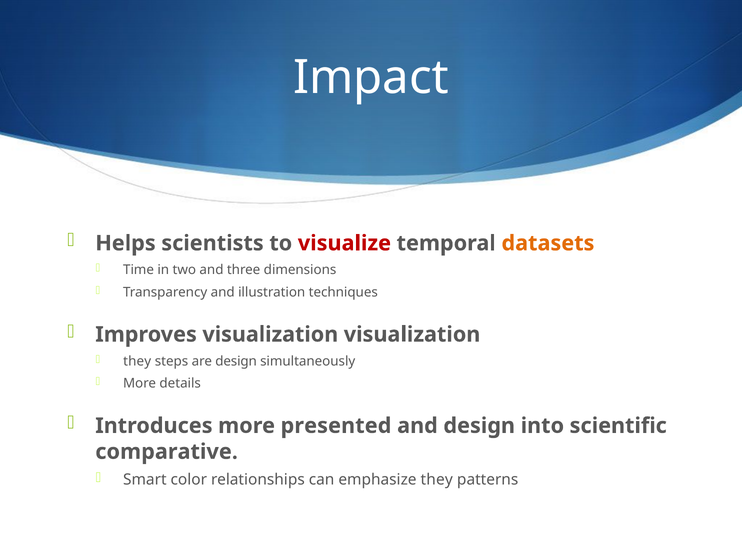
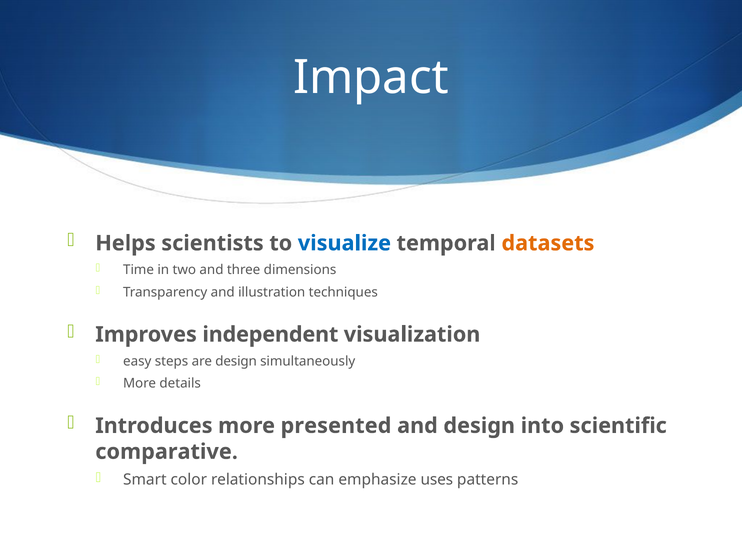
visualize colour: red -> blue (344, 243)
Improves visualization: visualization -> independent (270, 334)
they: they -> easy (137, 361)
emphasize they: they -> uses (437, 479)
